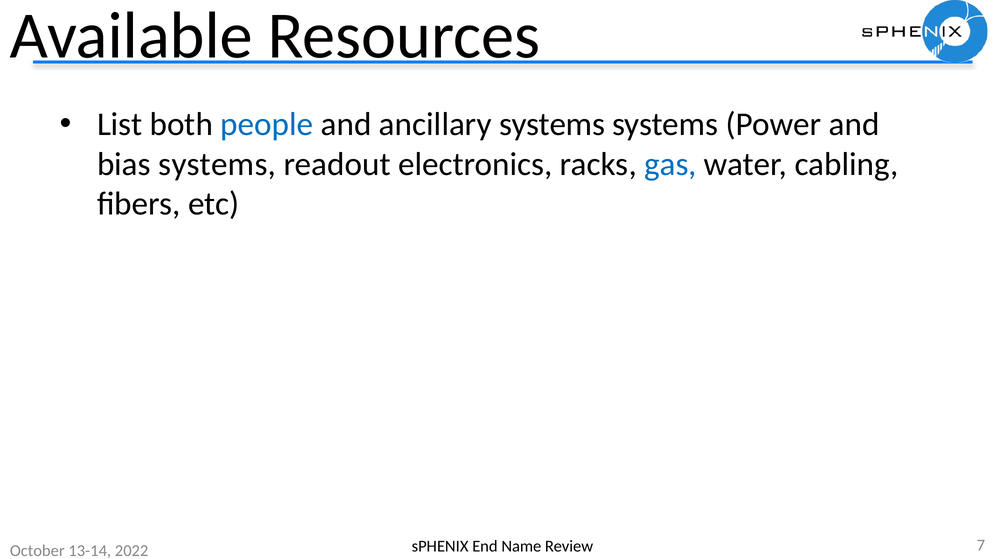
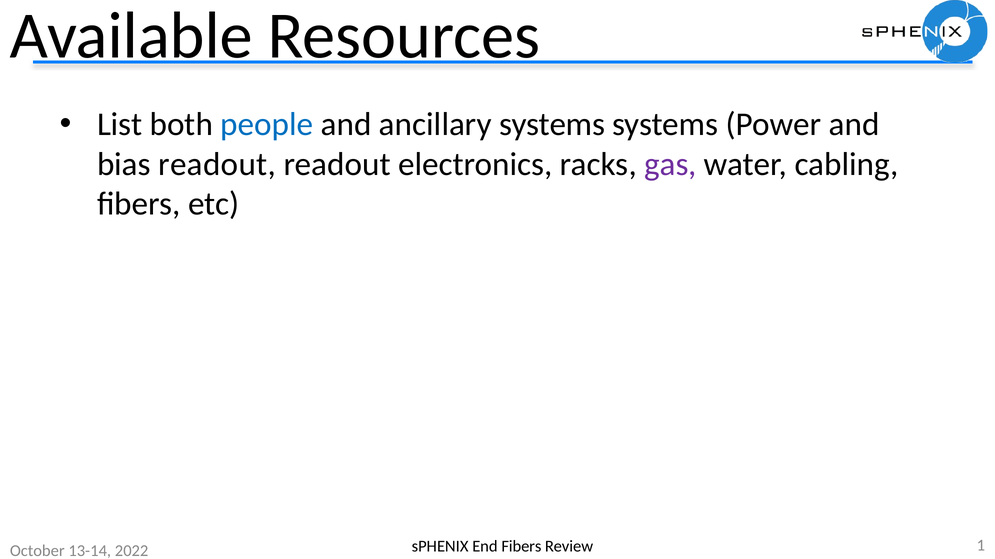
bias systems: systems -> readout (217, 164)
gas colour: blue -> purple (670, 164)
End Name: Name -> Fibers (521, 547)
7: 7 -> 1 (981, 546)
